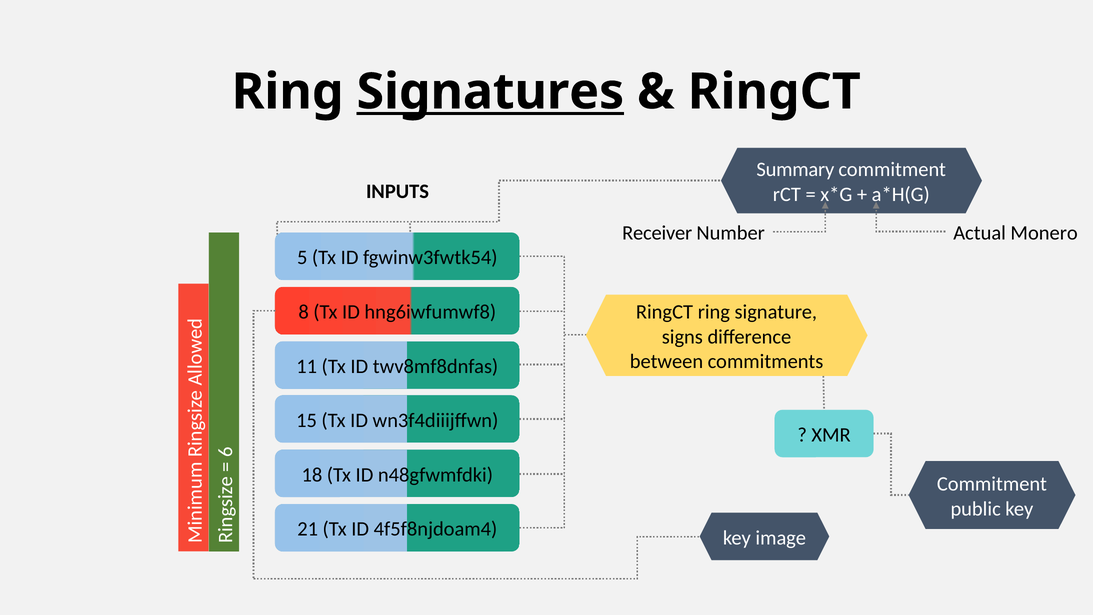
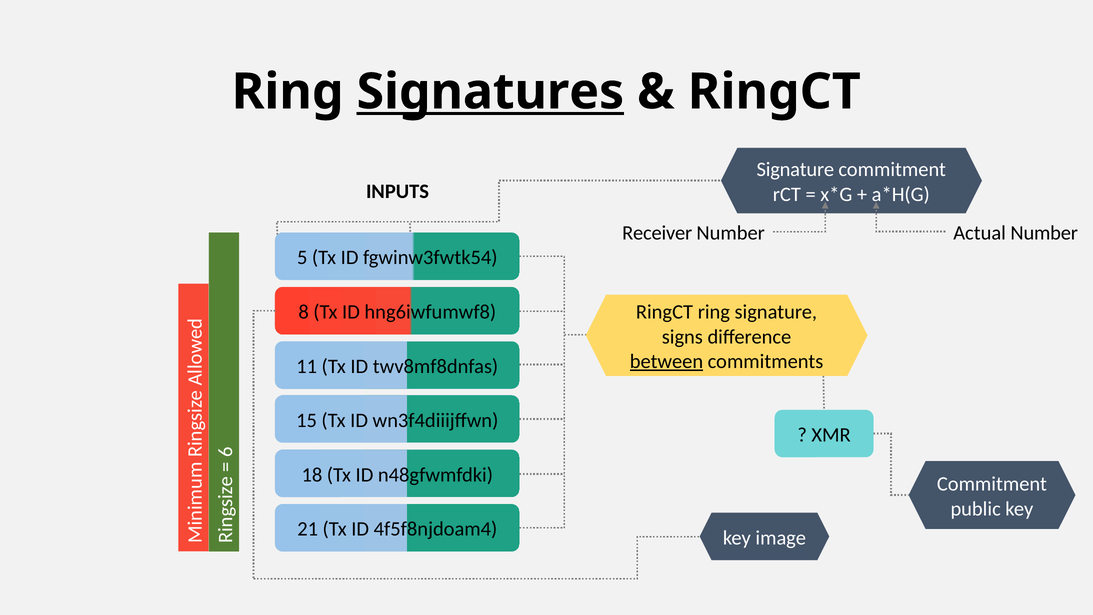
Summary: Summary -> Signature (795, 170)
Actual Monero: Monero -> Number (1044, 233)
between underline: none -> present (666, 361)
